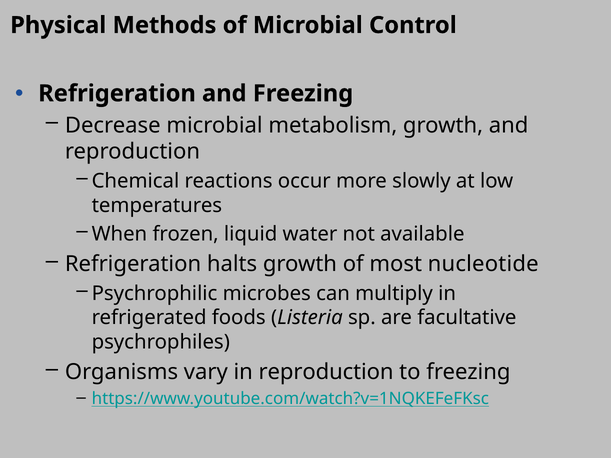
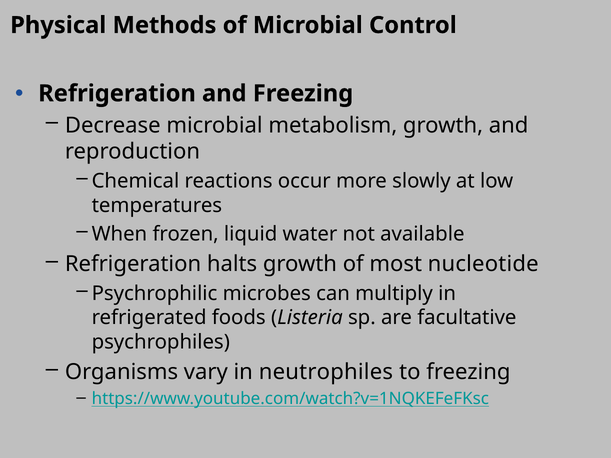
in reproduction: reproduction -> neutrophiles (326, 372)
